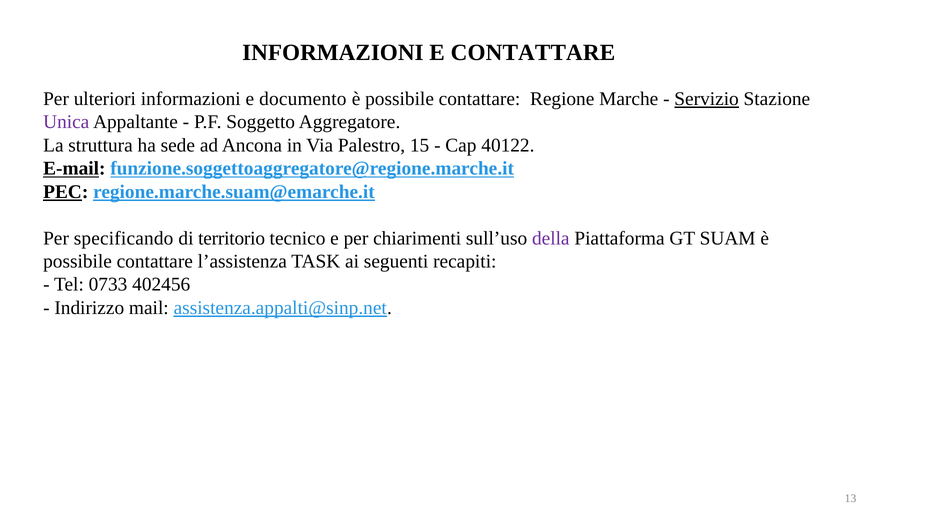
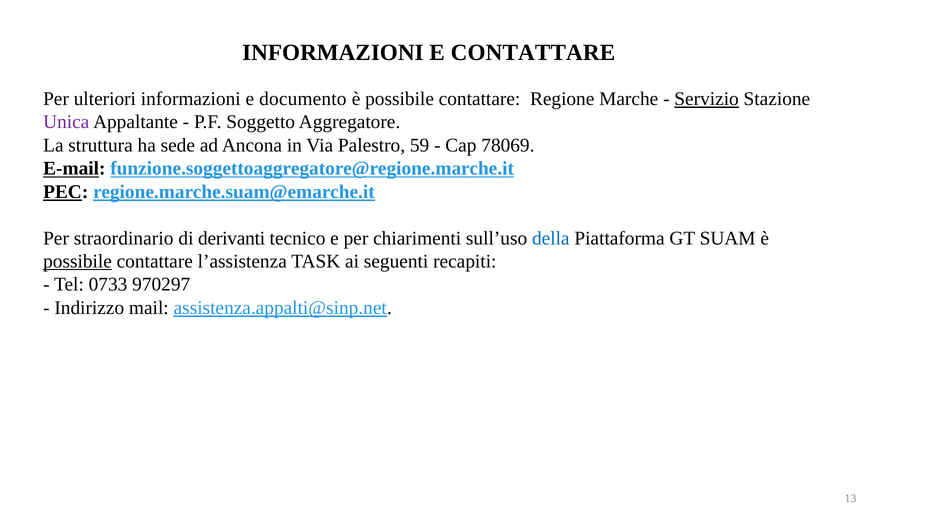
15: 15 -> 59 (420, 145)
40122: 40122 -> 78069 (508, 145)
specificando: specificando -> straordinario (124, 238)
territorio: territorio -> derivanti (232, 238)
della colour: purple -> blue (551, 238)
possibile underline: none -> present (78, 261)
402456: 402456 -> 970297 (161, 284)
